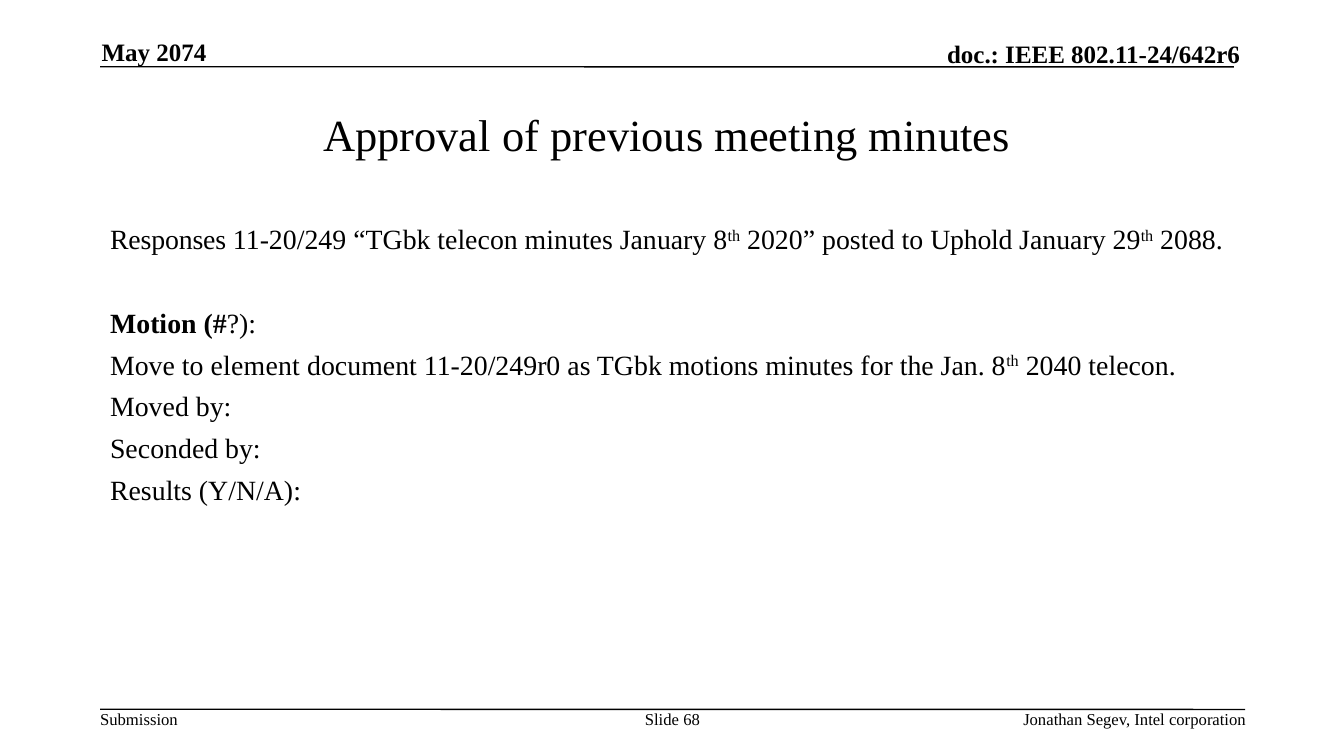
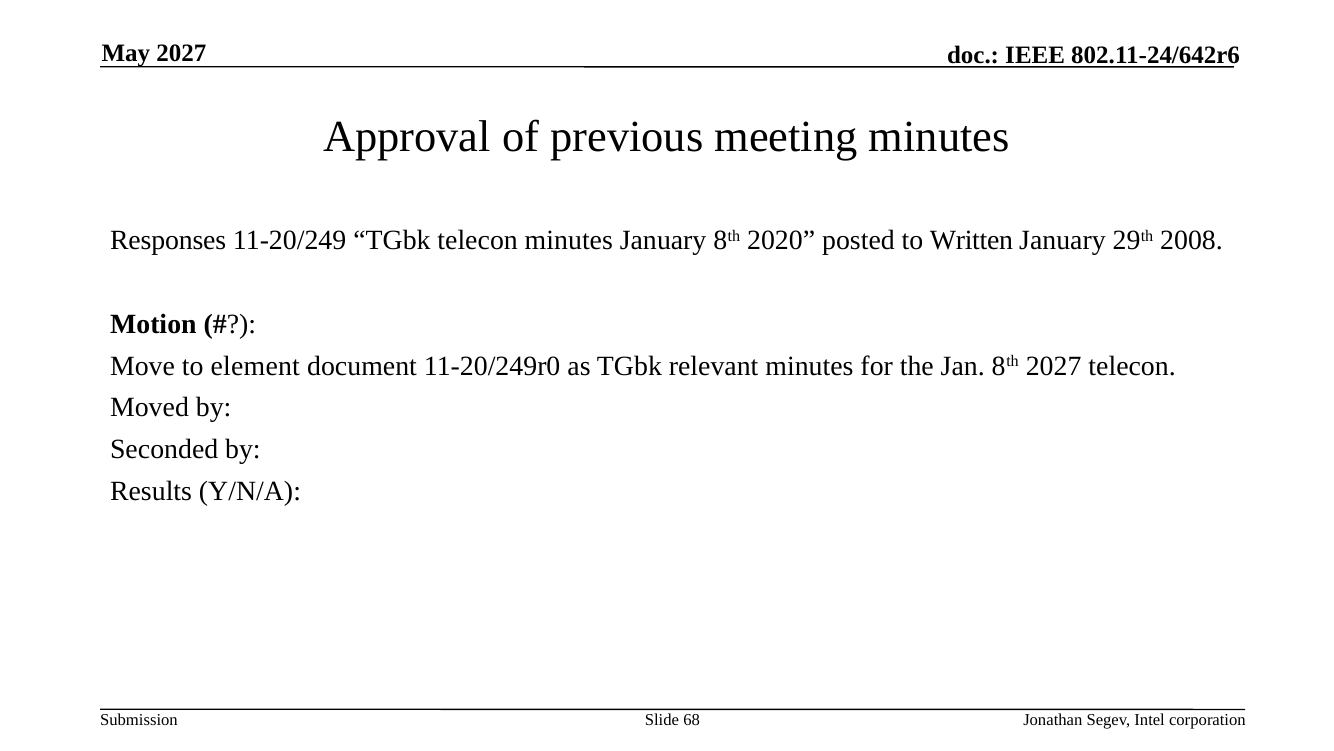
May 2074: 2074 -> 2027 (181, 53)
Uphold: Uphold -> Written (971, 240)
2088: 2088 -> 2008 (1191, 240)
motions: motions -> relevant (714, 366)
8th 2040: 2040 -> 2027 (1054, 366)
